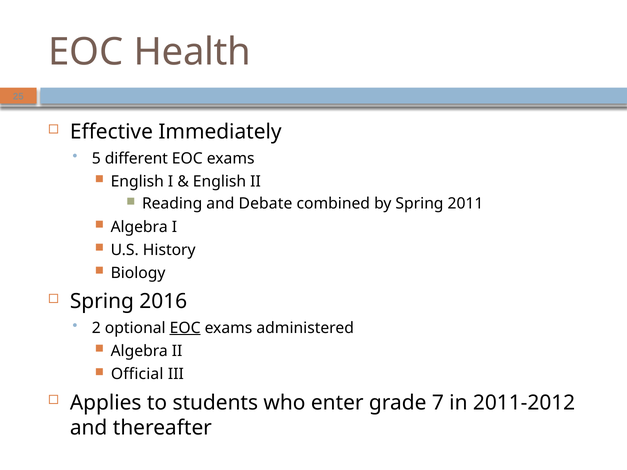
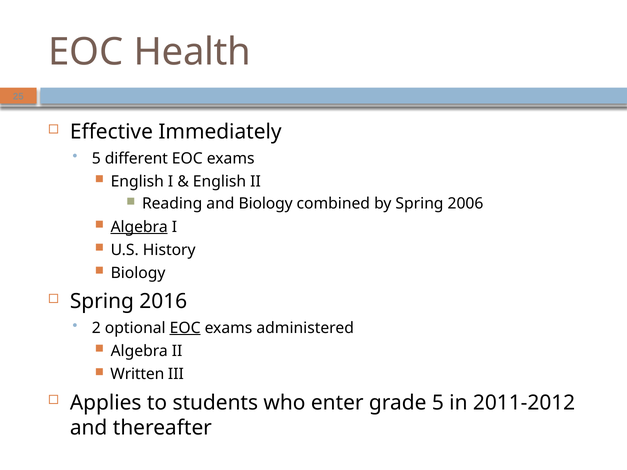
and Debate: Debate -> Biology (266, 204)
2011: 2011 -> 2006 (465, 204)
Algebra underline: none -> present (139, 227)
Official: Official -> Written (137, 374)
grade 7: 7 -> 5 (438, 403)
